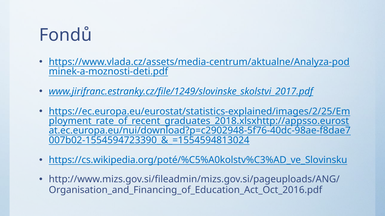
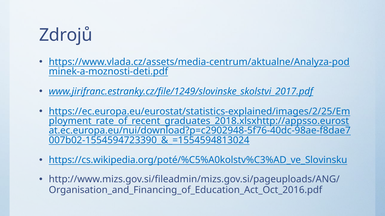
Fondů: Fondů -> Zdrojů (66, 35)
